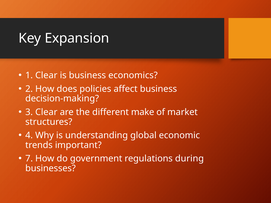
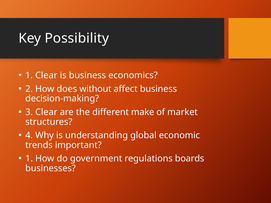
Expansion: Expansion -> Possibility (77, 38)
policies: policies -> without (95, 89)
7: 7 -> 1 (29, 159)
during: during -> boards (190, 159)
